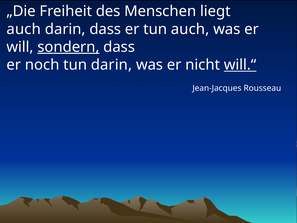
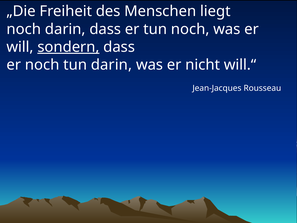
auch: auch -> noch (24, 29)
tun auch: auch -> noch (190, 29)
will.“ underline: present -> none (240, 65)
